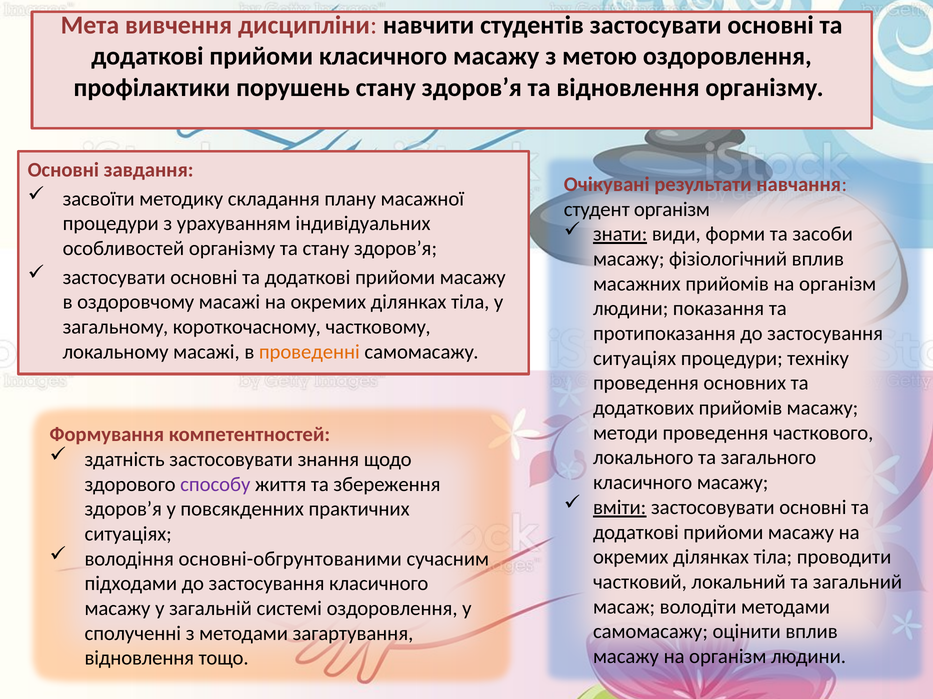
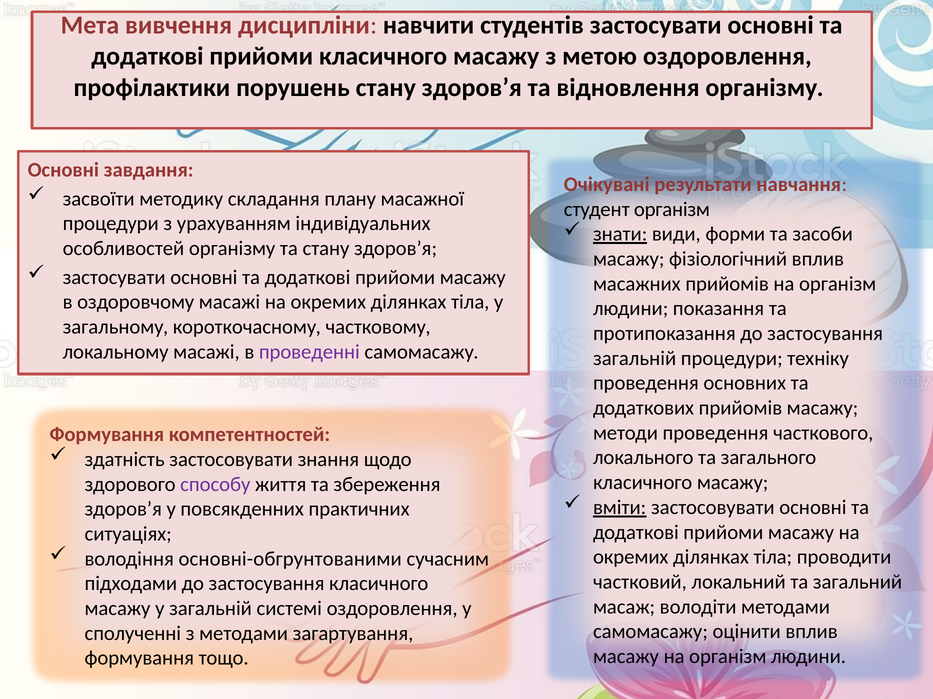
проведенні colour: orange -> purple (309, 352)
ситуаціях: ситуаціях -> загальній (635, 359)
відновлення: відновлення -> формування (139, 659)
